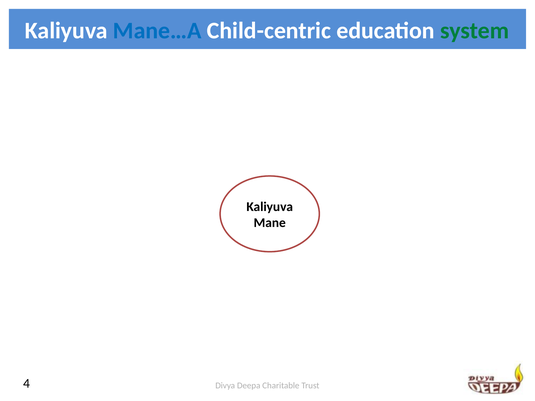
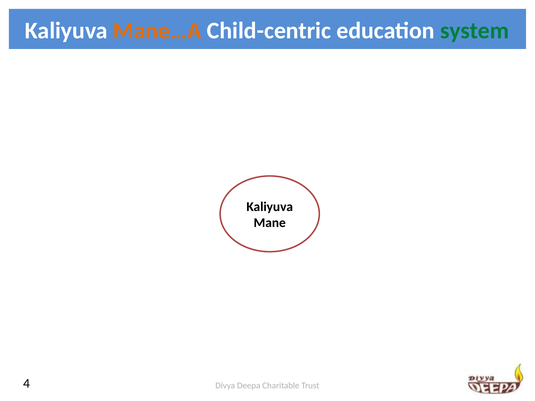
Mane…A colour: blue -> orange (157, 31)
